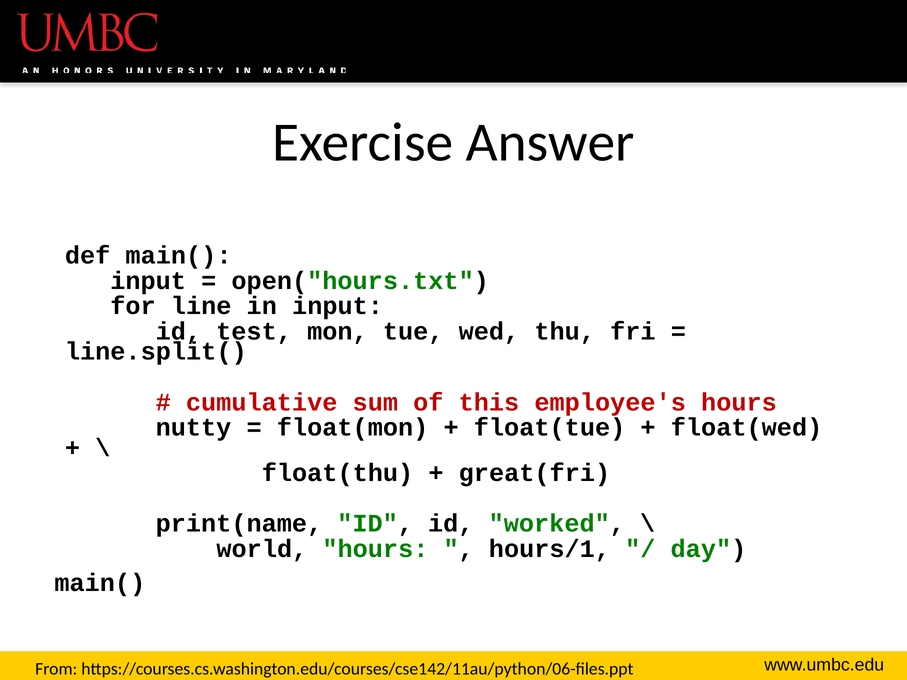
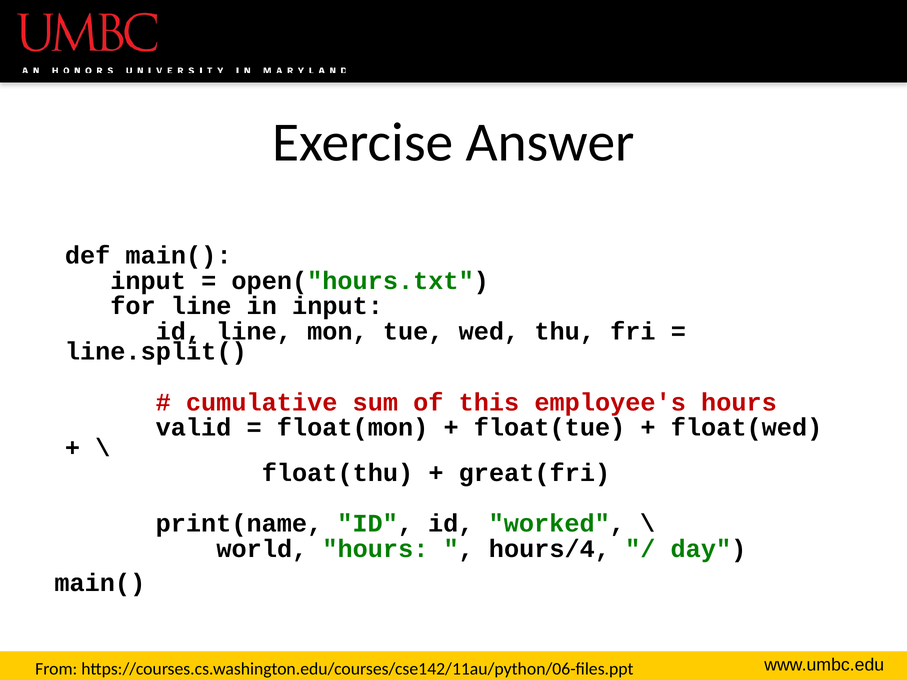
id test: test -> line (254, 332)
nutty: nutty -> valid (193, 428)
hours/1: hours/1 -> hours/4 (549, 549)
